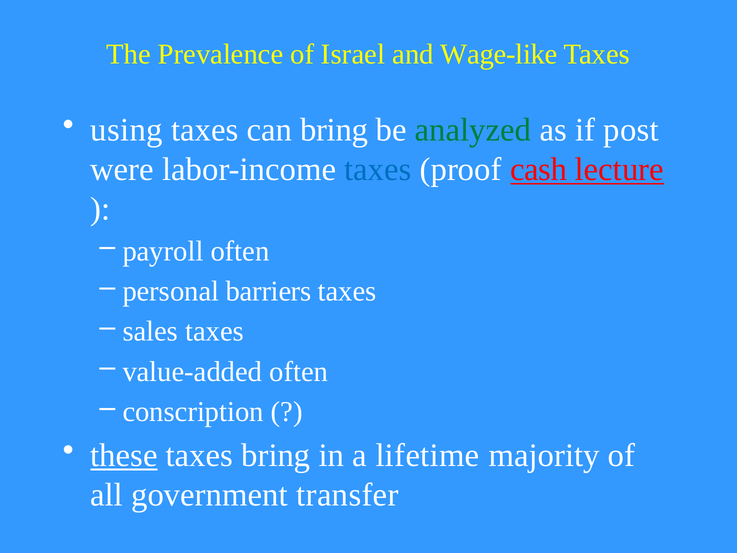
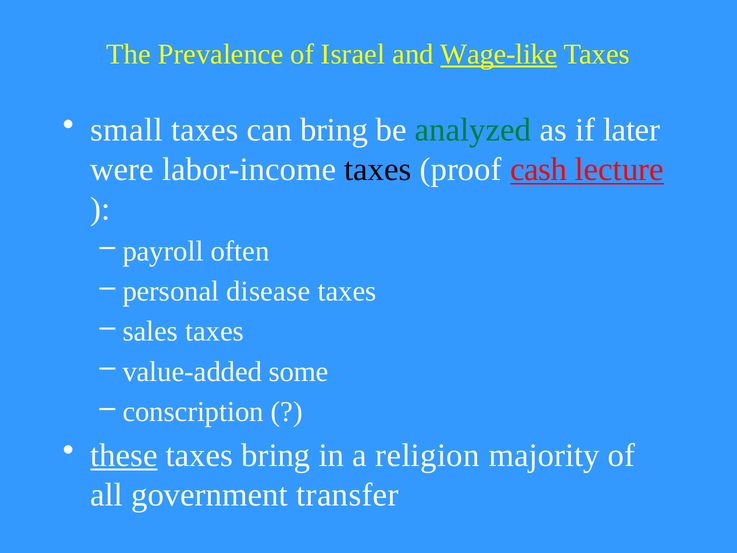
Wage-like underline: none -> present (499, 54)
using: using -> small (126, 130)
post: post -> later (632, 130)
taxes colour: blue -> black (378, 169)
barriers: barriers -> disease (268, 291)
value-added often: often -> some (299, 371)
lifetime: lifetime -> religion (427, 455)
